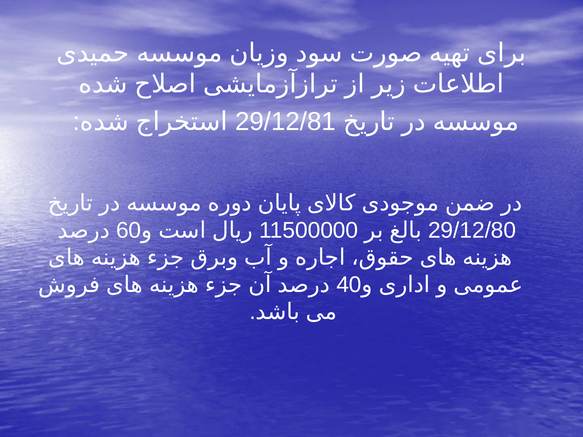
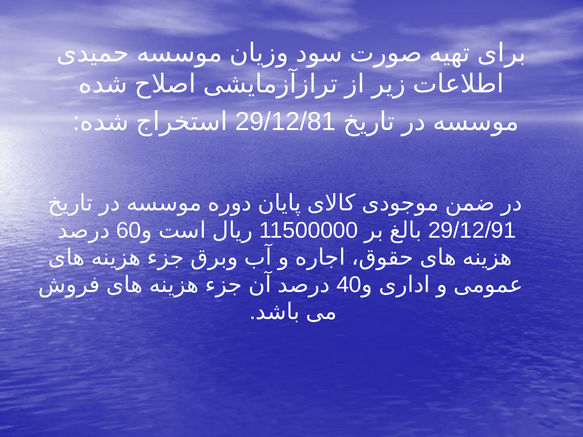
29/12/80: 29/12/80 -> 29/12/91 (472, 230)
